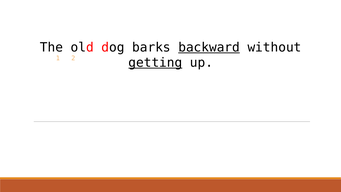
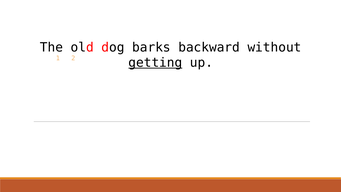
backward underline: present -> none (209, 47)
